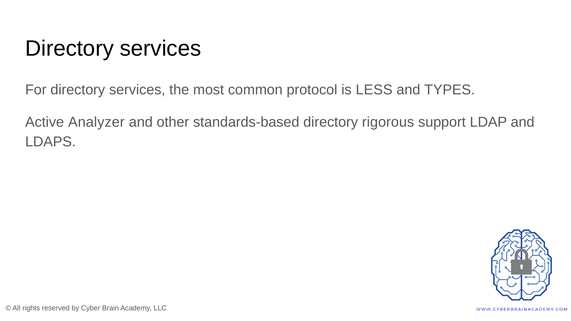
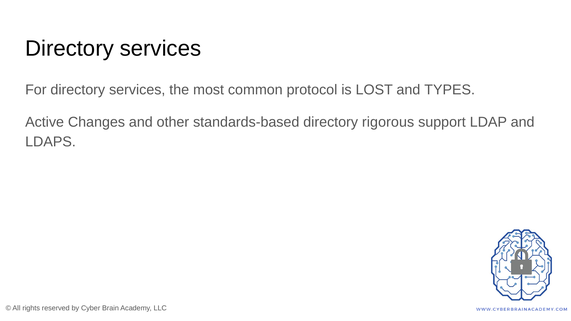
LESS: LESS -> LOST (374, 90)
Analyzer: Analyzer -> Changes (96, 122)
